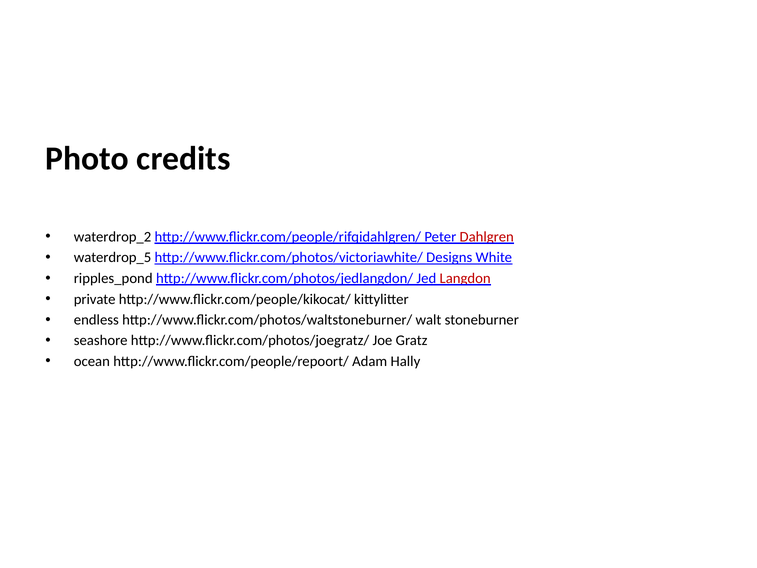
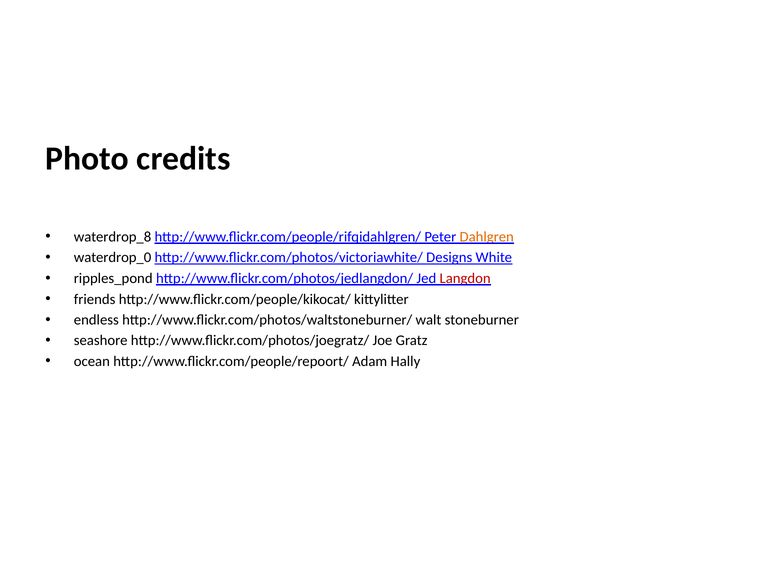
waterdrop_2: waterdrop_2 -> waterdrop_8 (113, 237)
Dahlgren colour: red -> orange (487, 237)
waterdrop_5: waterdrop_5 -> waterdrop_0 (113, 257)
private: private -> friends (95, 299)
